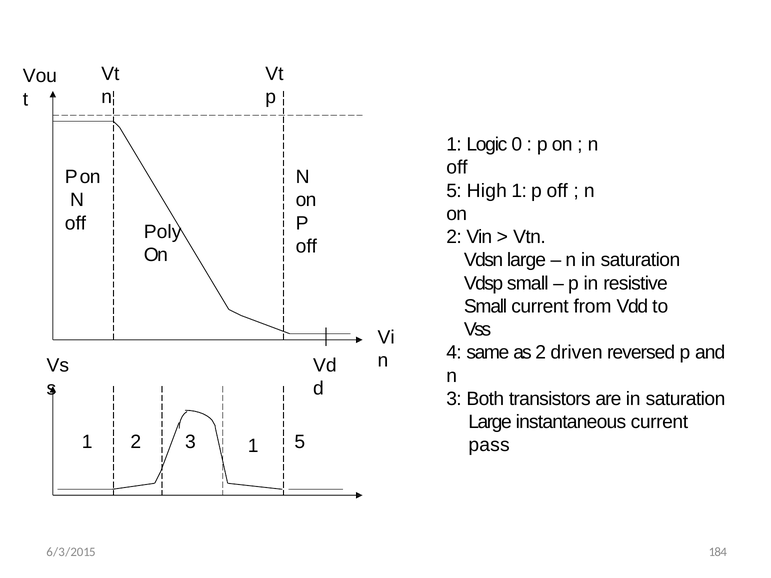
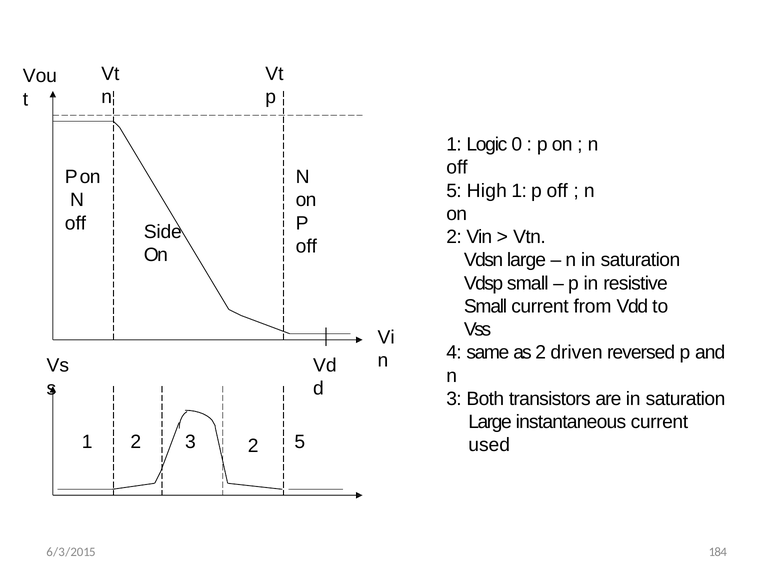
Poly: Poly -> Side (163, 232)
3 1: 1 -> 2 (253, 446)
pass: pass -> used (489, 445)
